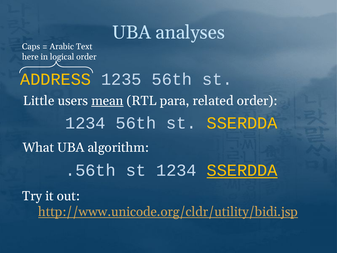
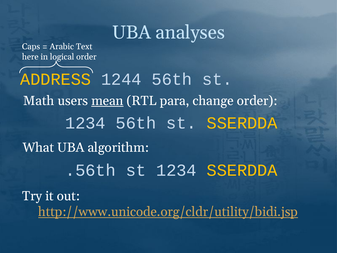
1235: 1235 -> 1244 (121, 79)
Little: Little -> Math (39, 101)
related: related -> change (213, 101)
SSERDDA underline: present -> none (242, 170)
